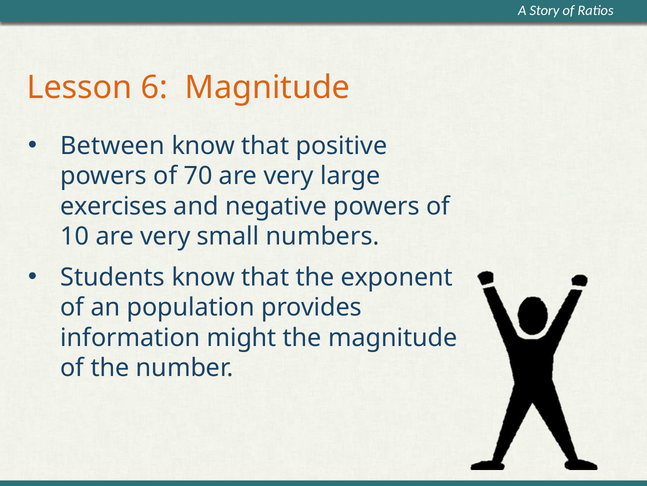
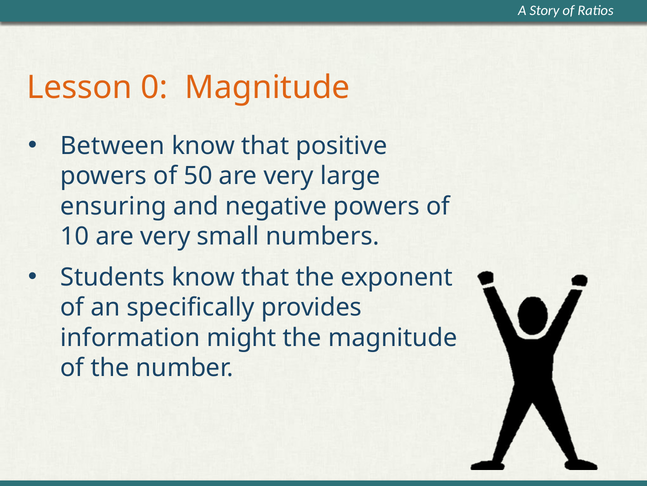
6: 6 -> 0 (154, 87)
70: 70 -> 50 (198, 176)
exercises: exercises -> ensuring (114, 206)
population: population -> specifically (191, 307)
